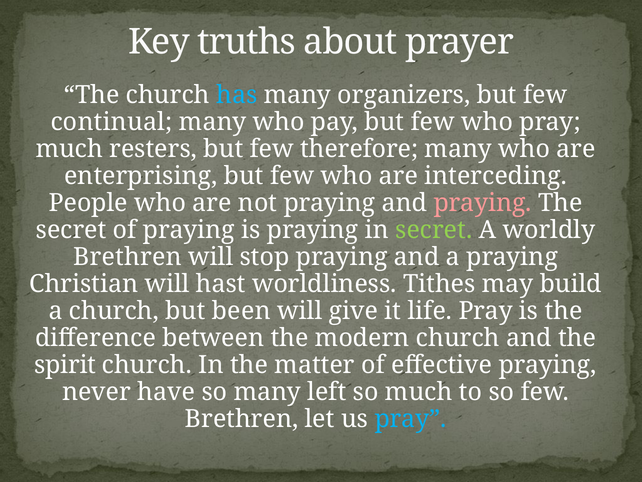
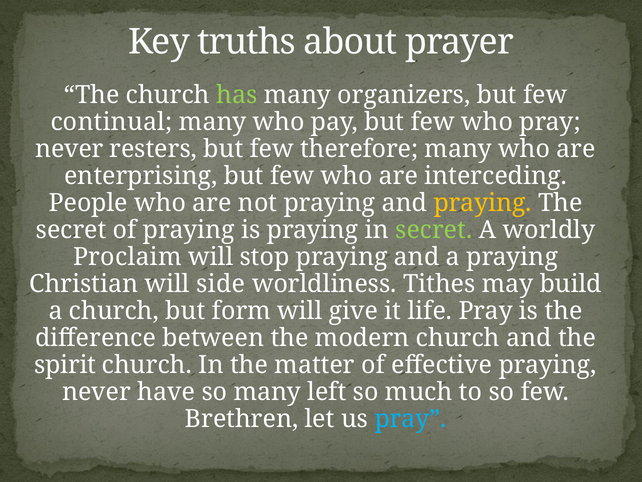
has colour: light blue -> light green (237, 95)
much: much -> never (69, 149)
praying colour: pink -> yellow (483, 203)
Brethren: Brethren -> Proclaim (127, 257)
hast: hast -> side (221, 284)
been: been -> form (241, 311)
